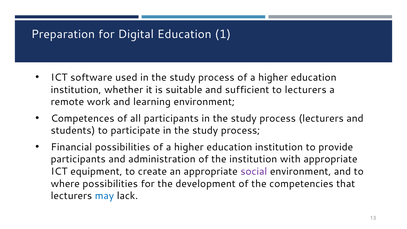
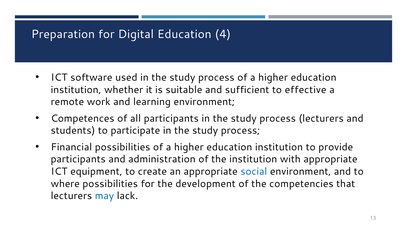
1: 1 -> 4 (223, 34)
to lecturers: lecturers -> effective (306, 90)
social colour: purple -> blue (254, 171)
